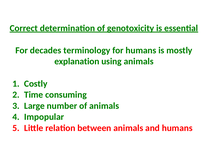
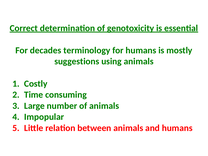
explanation: explanation -> suggestions (77, 61)
